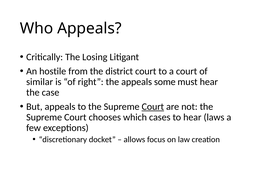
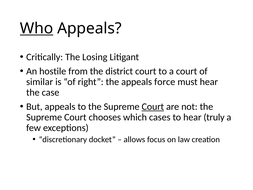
Who underline: none -> present (37, 28)
some: some -> force (165, 82)
laws: laws -> truly (214, 117)
